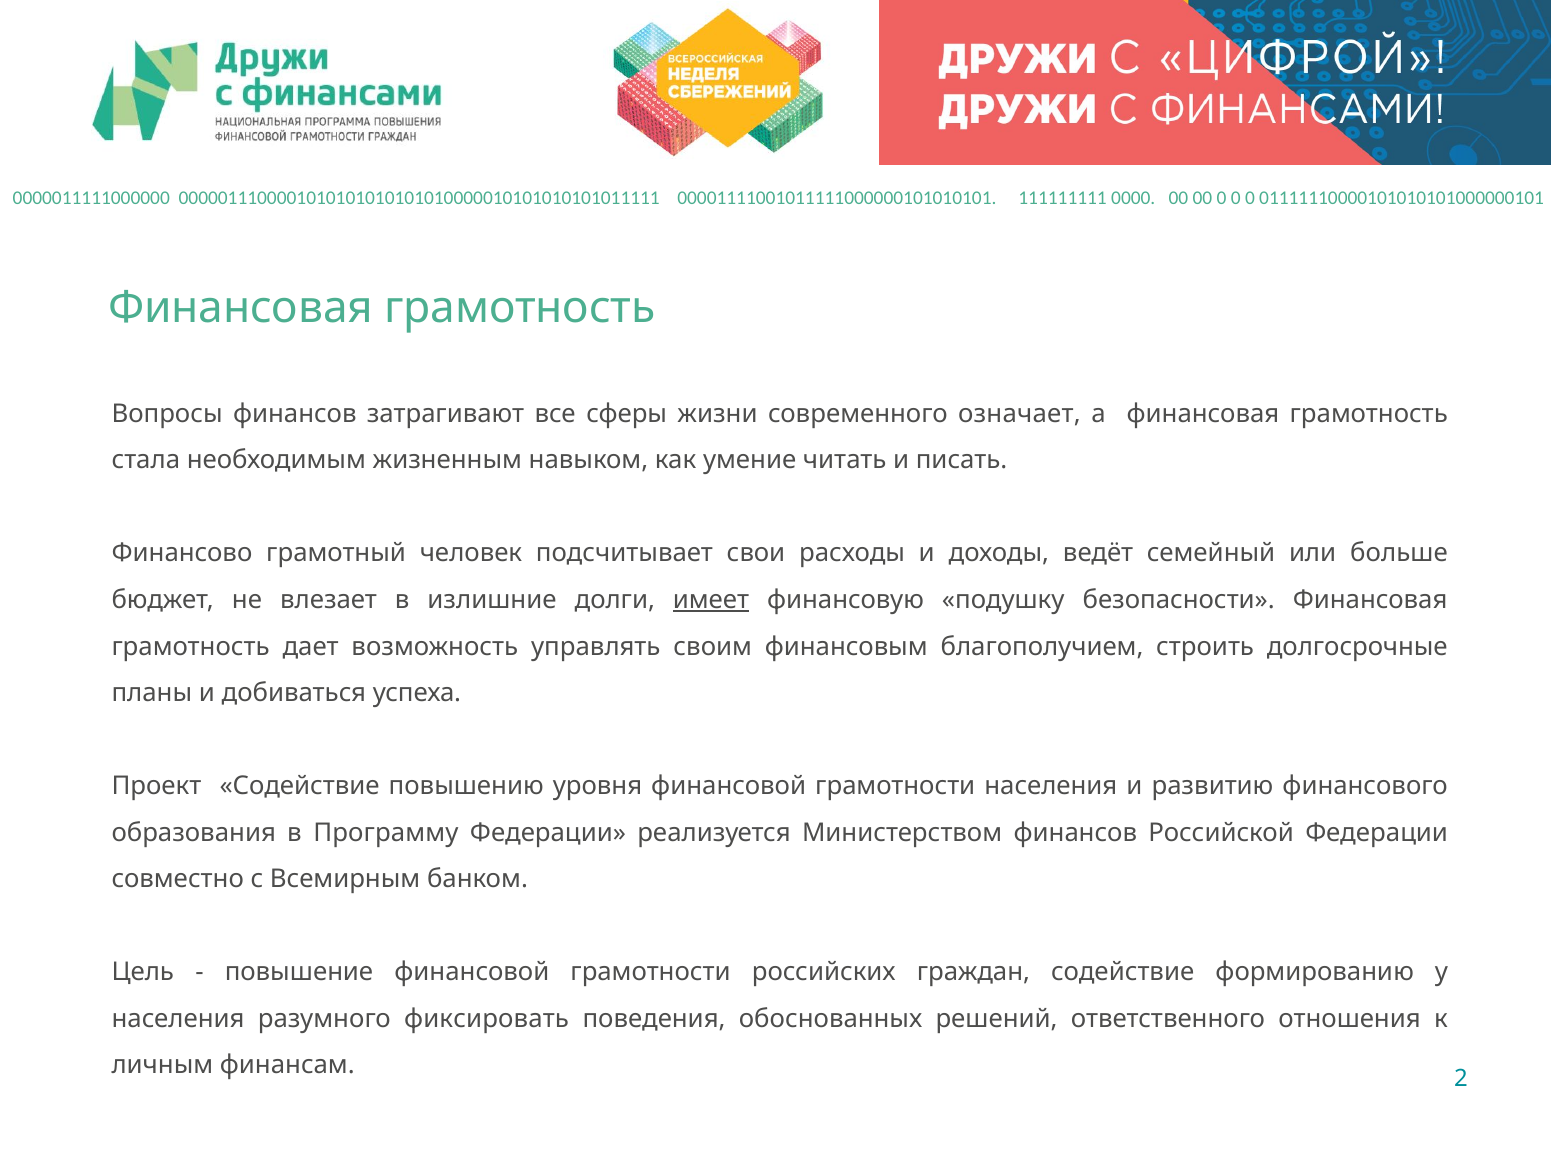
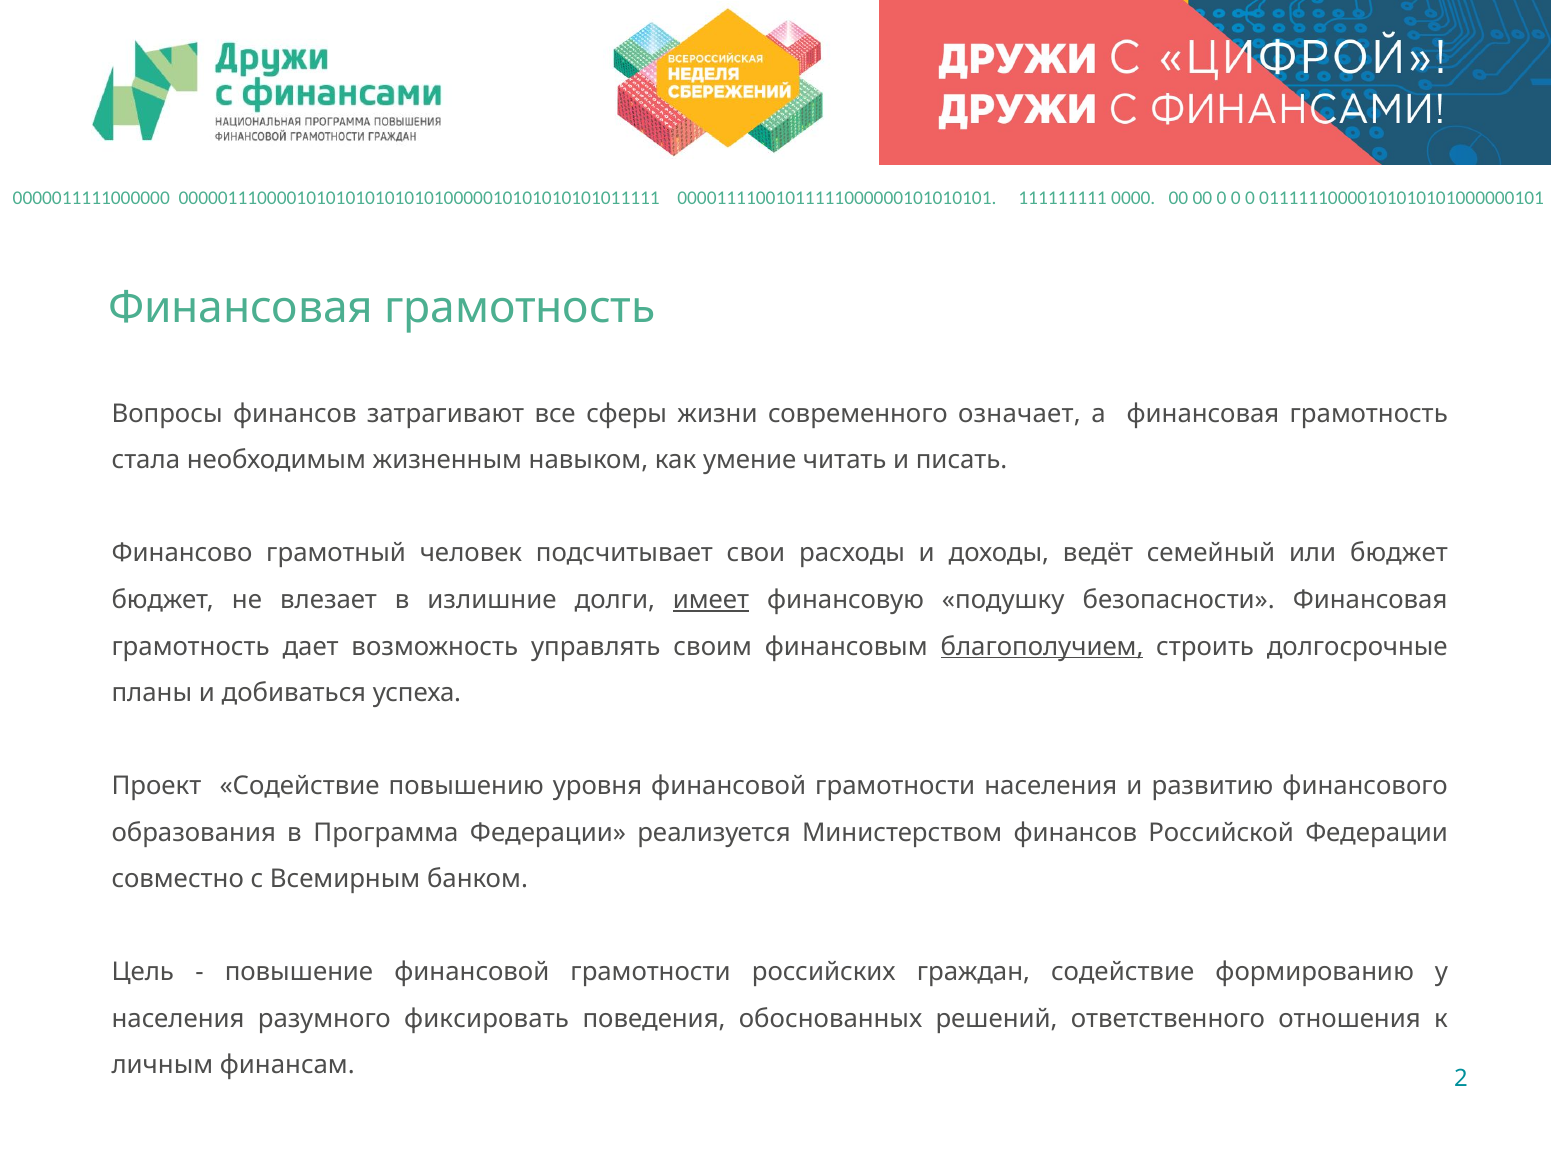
или больше: больше -> бюджет (1399, 554)
благополучием underline: none -> present (1042, 647)
Программу: Программу -> Программа (386, 833)
